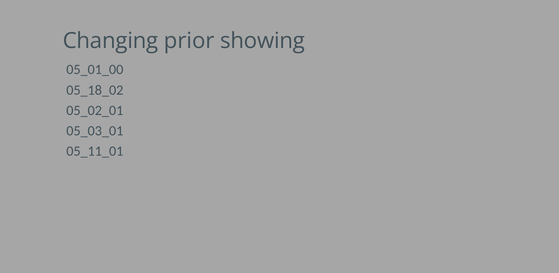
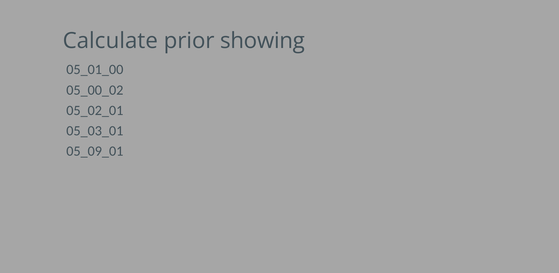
Changing: Changing -> Calculate (110, 41)
05_18_02: 05_18_02 -> 05_00_02 (95, 90)
05_11_01: 05_11_01 -> 05_09_01 (95, 151)
